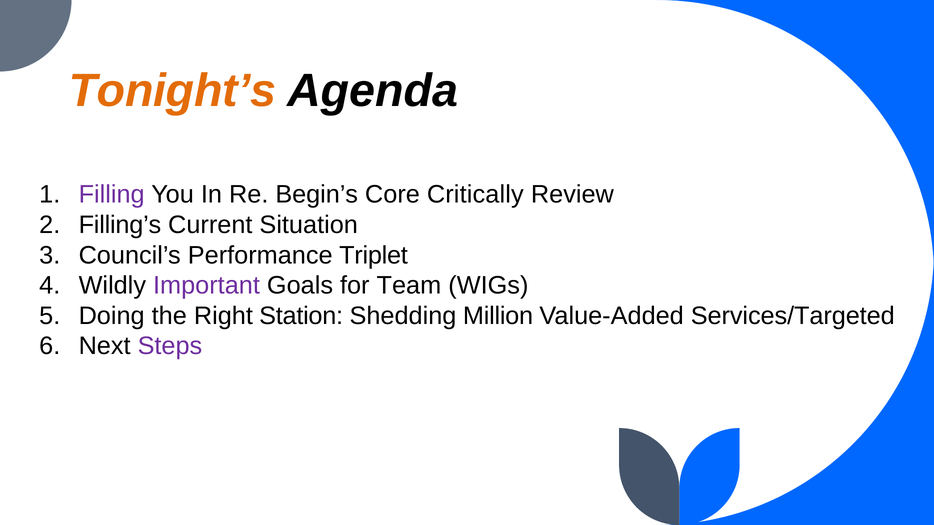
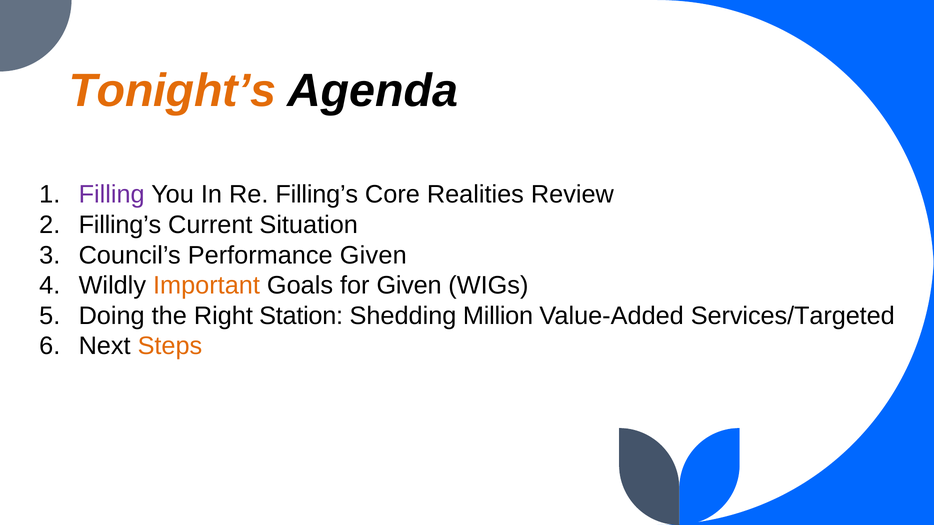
Re Begin’s: Begin’s -> Filling’s (317, 195)
Critically: Critically -> Realities (475, 195)
Performance Triplet: Triplet -> Given (373, 255)
Important colour: purple -> orange (206, 286)
for Team: Team -> Given (409, 286)
Steps colour: purple -> orange (170, 346)
